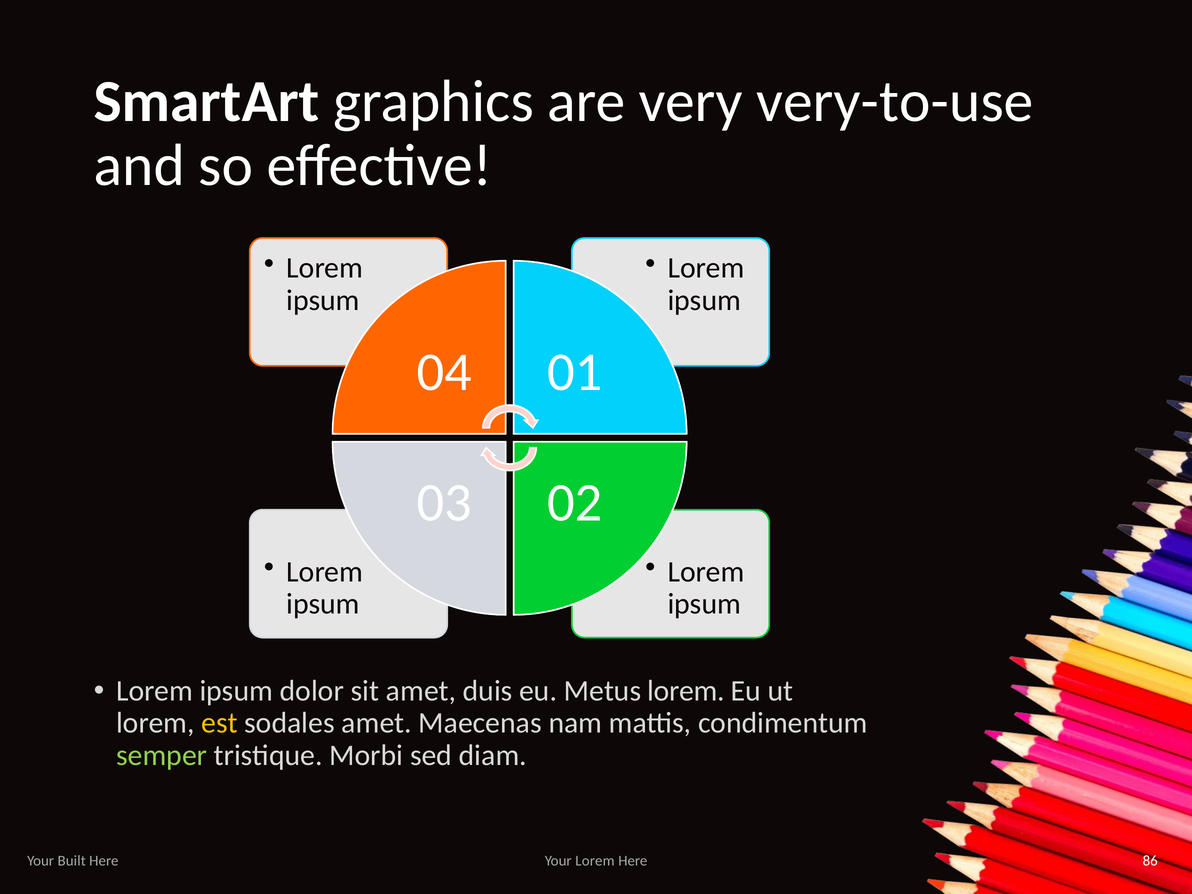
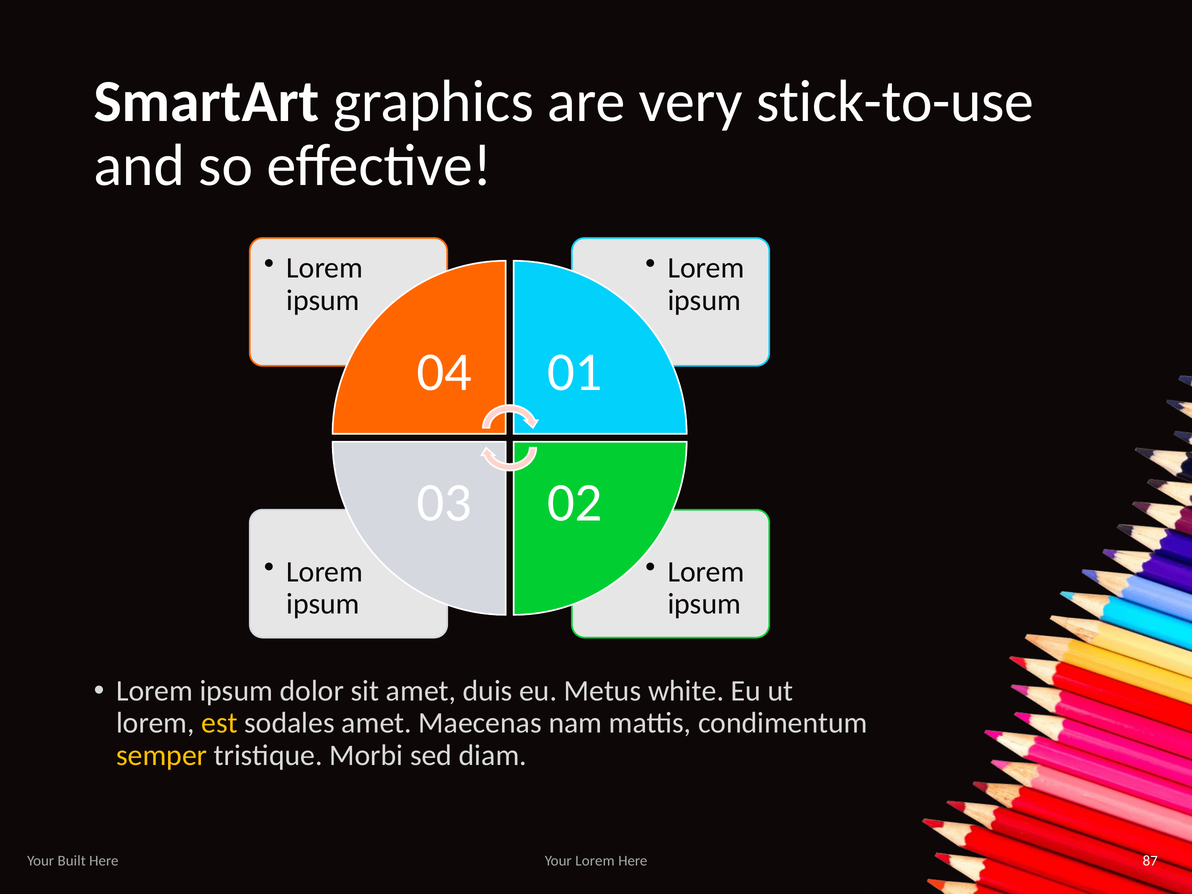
very-to-use: very-to-use -> stick-to-use (895, 101)
Metus lorem: lorem -> white (686, 691)
semper colour: light green -> yellow (162, 755)
86: 86 -> 87 (1150, 861)
